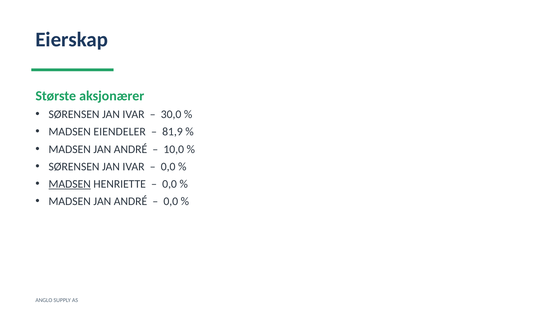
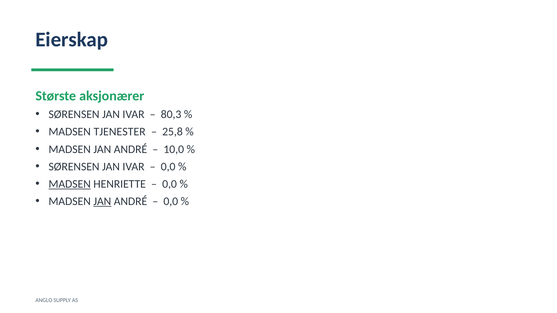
30,0: 30,0 -> 80,3 (171, 115)
EIENDELER: EIENDELER -> TJENESTER (120, 132)
81,9: 81,9 -> 25,8 (172, 132)
JAN underline: none -> present (102, 202)
